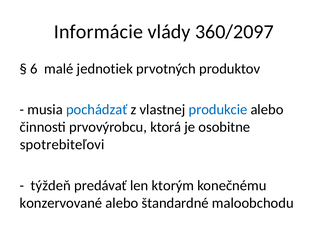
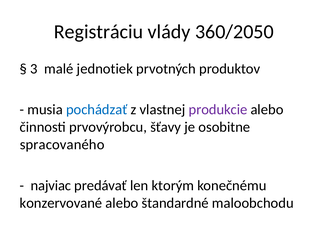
Informácie: Informácie -> Registráciu (98, 32)
360/2097: 360/2097 -> 360/2050 (234, 32)
6: 6 -> 3 (34, 69)
produkcie colour: blue -> purple (218, 110)
ktorá: ktorá -> šťavy (166, 127)
spotrebiteľovi: spotrebiteľovi -> spracovaného (62, 145)
týždeň: týždeň -> najviac (51, 185)
